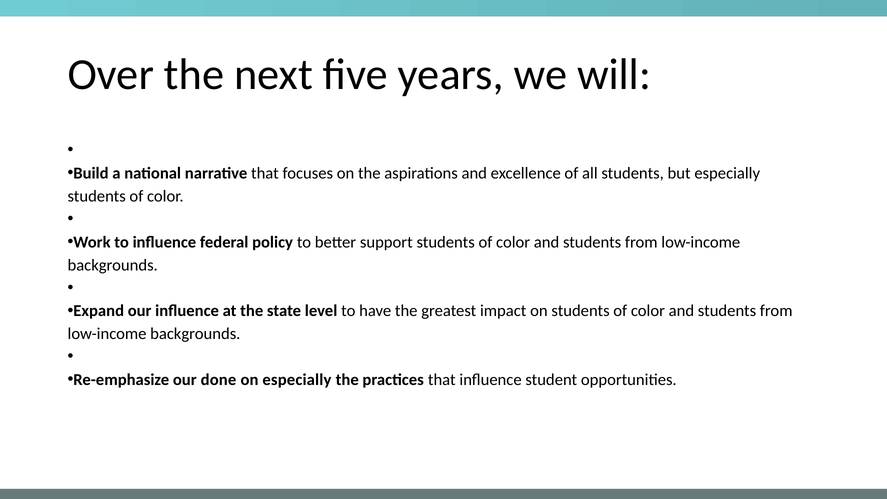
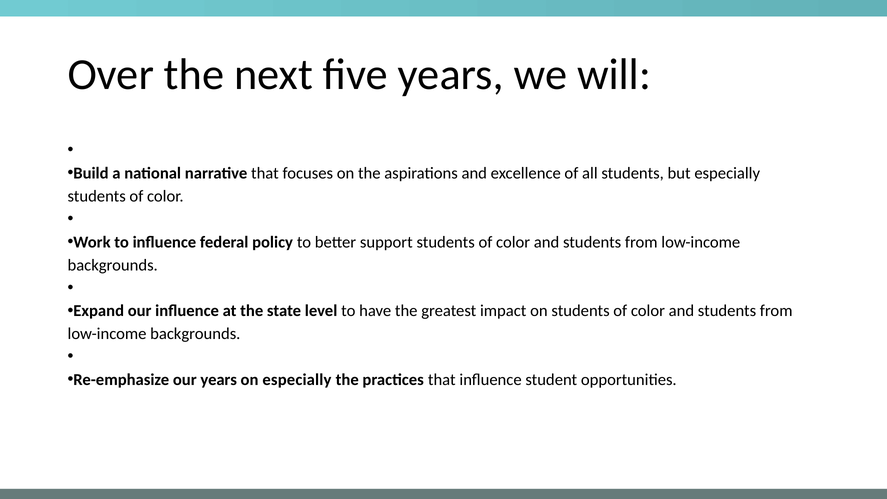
our done: done -> years (219, 380)
